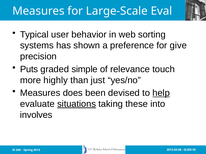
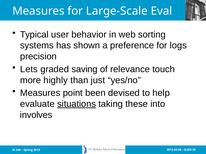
give: give -> logs (178, 46)
Puts: Puts -> Lets (29, 69)
simple: simple -> saving (85, 69)
does: does -> point (73, 93)
help underline: present -> none (161, 93)
